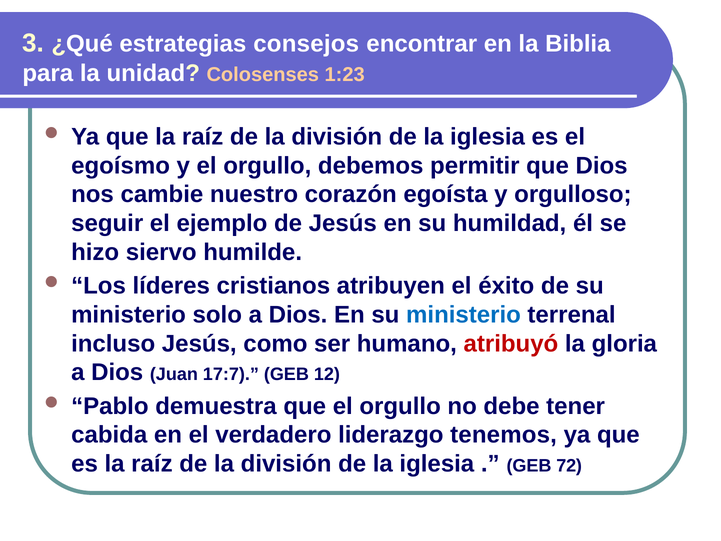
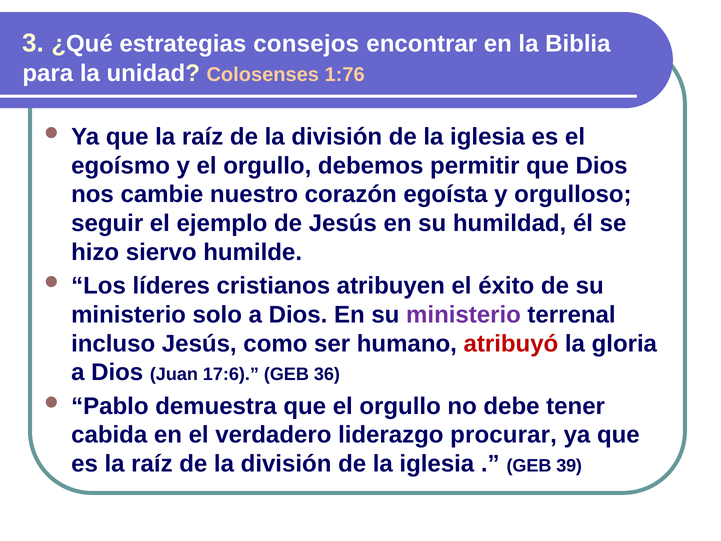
1:23: 1:23 -> 1:76 (345, 74)
ministerio colour: blue -> purple (463, 315)
17:7: 17:7 -> 17:6 (231, 374)
12: 12 -> 36 (327, 374)
tenemos: tenemos -> procurar (504, 435)
72: 72 -> 39 (569, 466)
